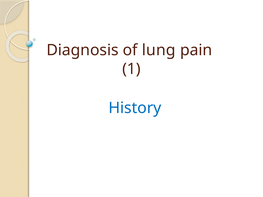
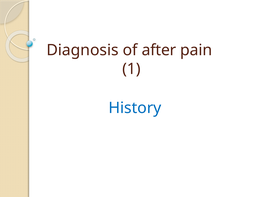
lung: lung -> after (159, 50)
